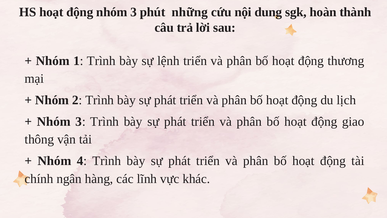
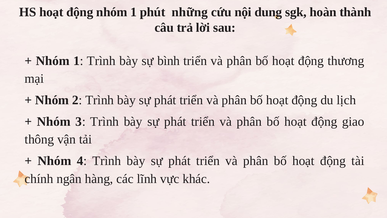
động nhóm 3: 3 -> 1 (134, 12)
lệnh: lệnh -> bình (169, 61)
